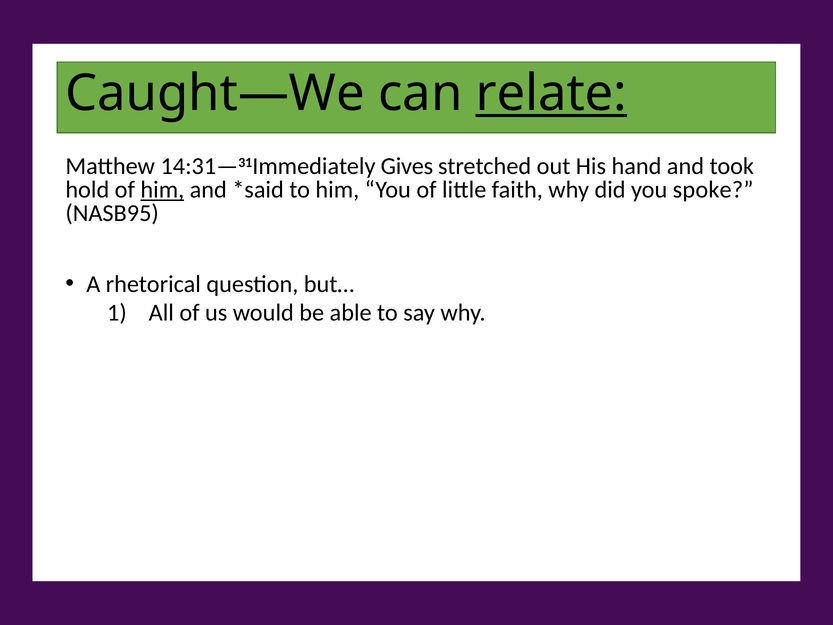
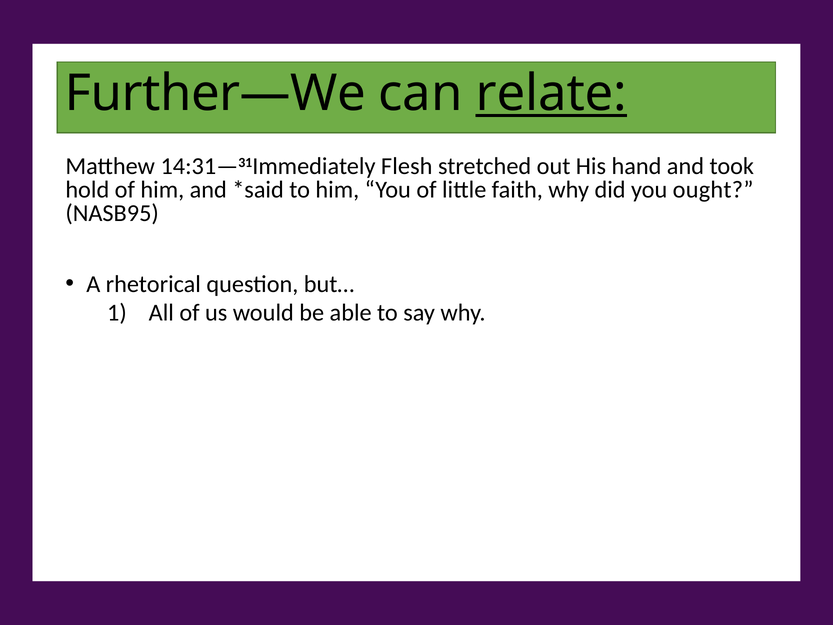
Caught—We: Caught—We -> Further—We (215, 93)
Gives: Gives -> Flesh (407, 166)
him underline: present -> none (162, 190)
spoke: spoke -> ought (713, 190)
